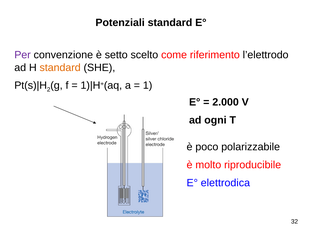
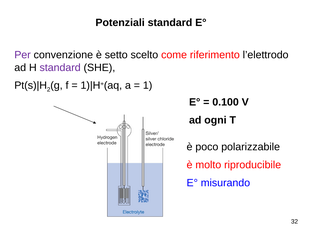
standard colour: orange -> purple (60, 68)
2.000: 2.000 -> 0.100 (226, 103)
elettrodica: elettrodica -> misurando (225, 183)
